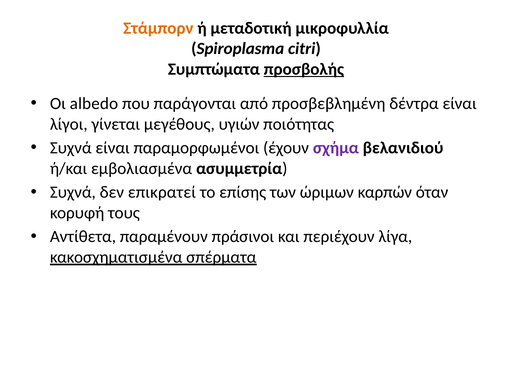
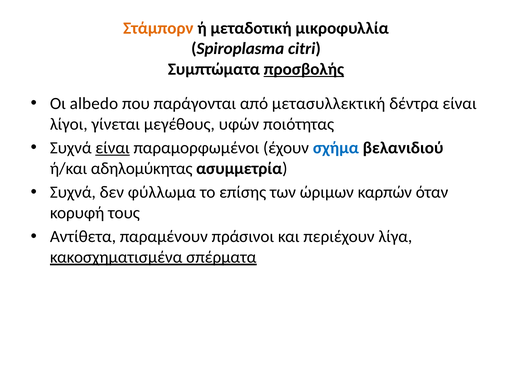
προσβεβλημένη: προσβεβλημένη -> μετασυλλεκτική (329, 104)
υγιών: υγιών -> υφών (239, 124)
είναι underline: none -> present (113, 148)
σχήμα colour: purple -> blue (336, 148)
εμβολιασμένα: εμβολιασμένα -> αδηλομύκητας (142, 168)
επικρατεί: επικρατεί -> φύλλωμα (162, 192)
